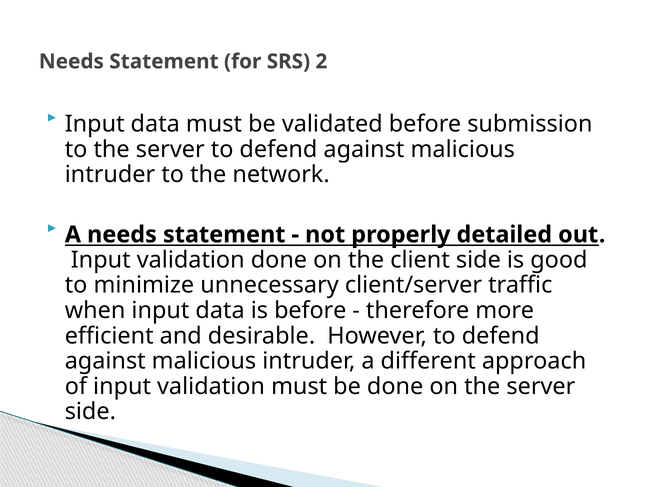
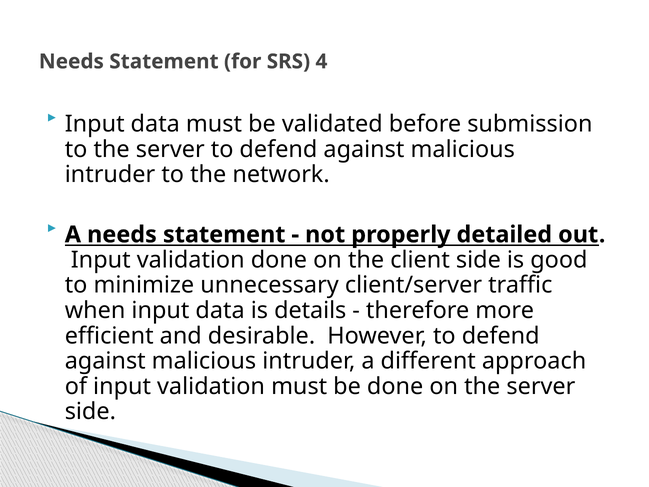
2: 2 -> 4 (321, 61)
is before: before -> details (310, 310)
